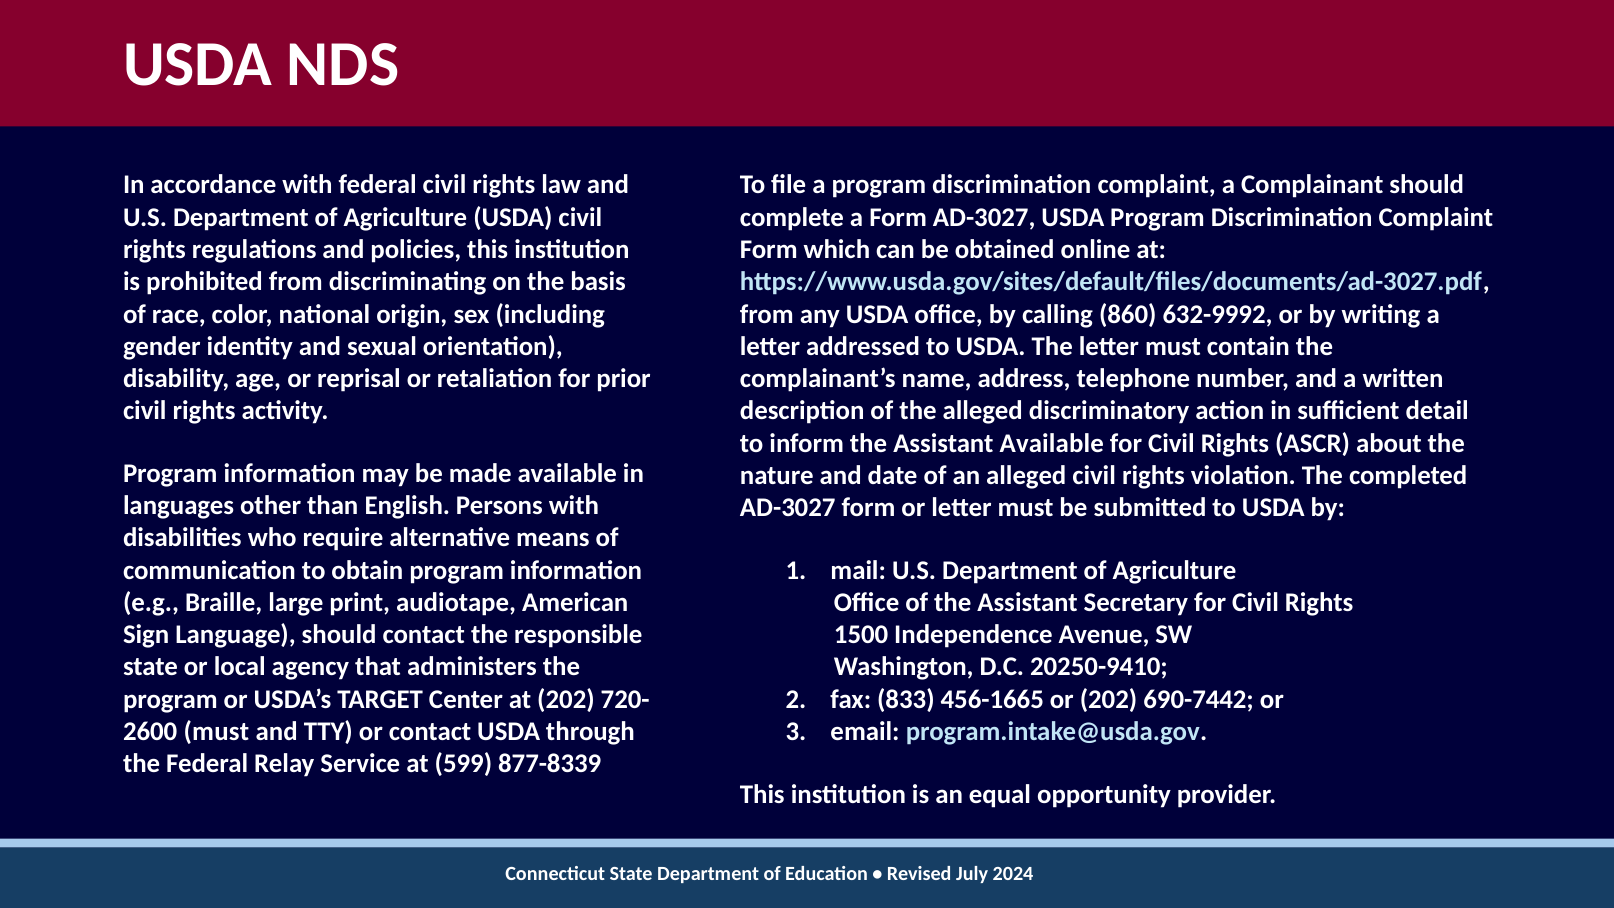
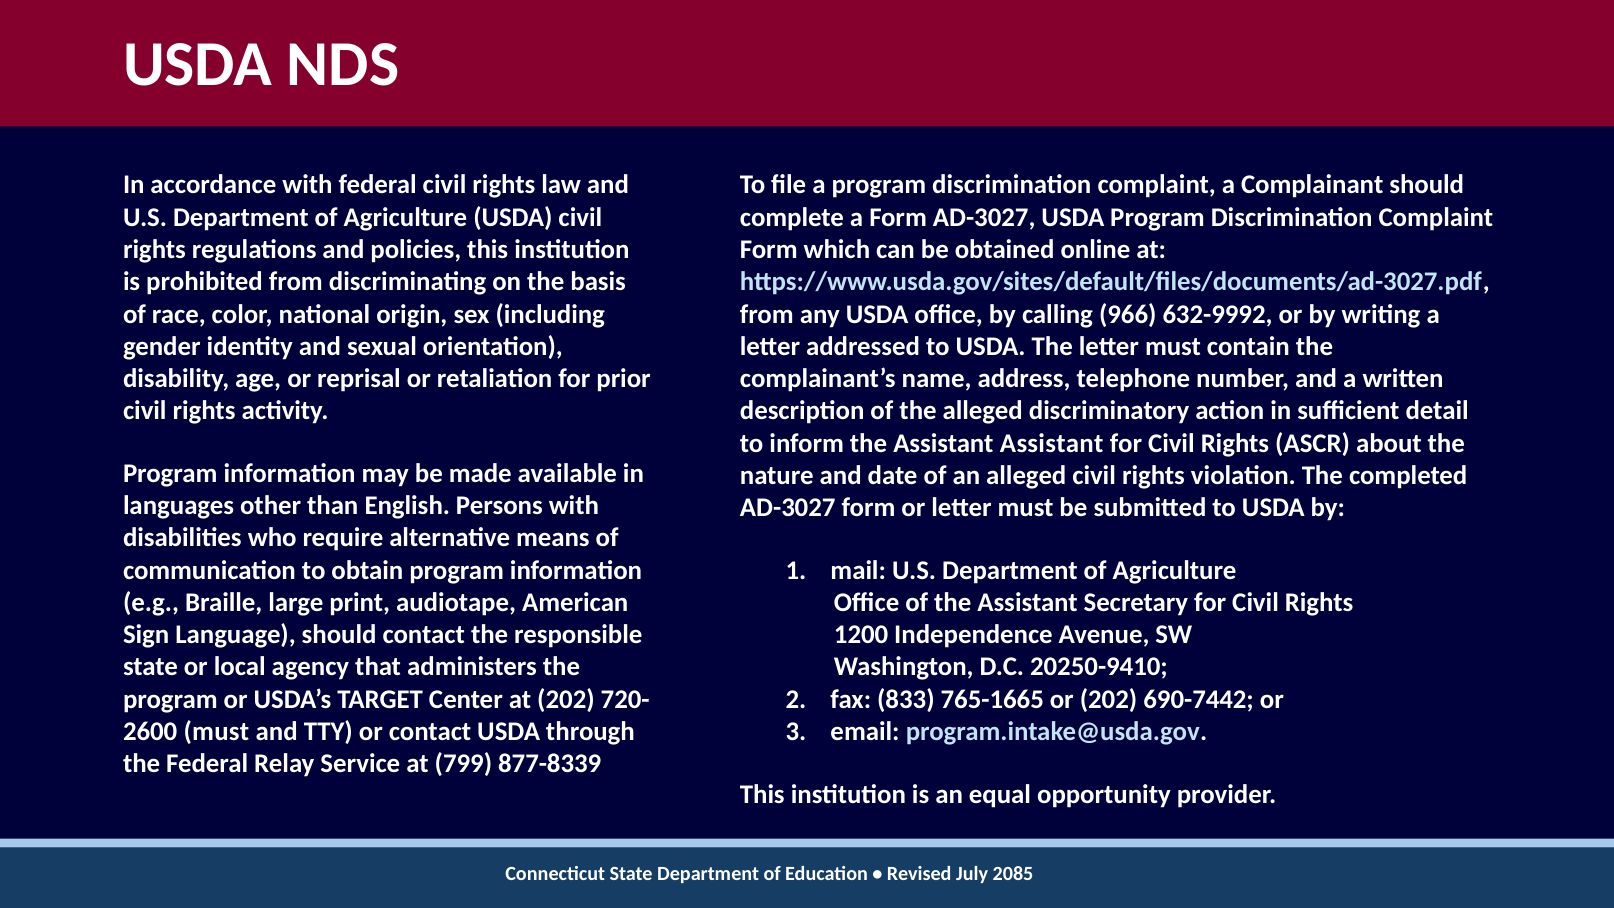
860: 860 -> 966 (1128, 314)
Assistant Available: Available -> Assistant (1052, 443)
1500: 1500 -> 1200 (861, 635)
456-1665: 456-1665 -> 765-1665 (992, 699)
599: 599 -> 799 (463, 764)
2024: 2024 -> 2085 (1013, 874)
